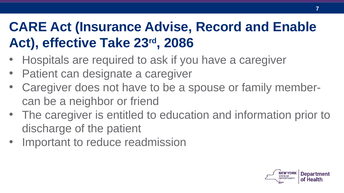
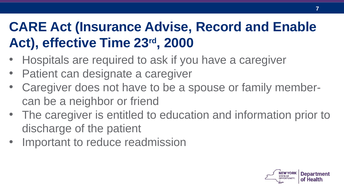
Take: Take -> Time (115, 43)
2086: 2086 -> 2000 (179, 43)
